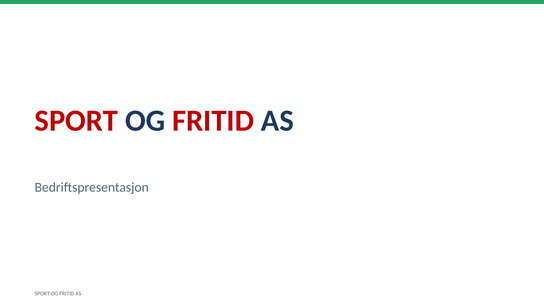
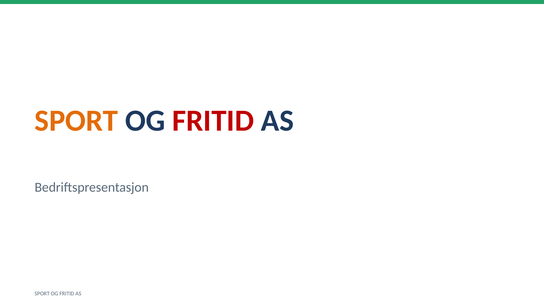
SPORT colour: red -> orange (76, 121)
